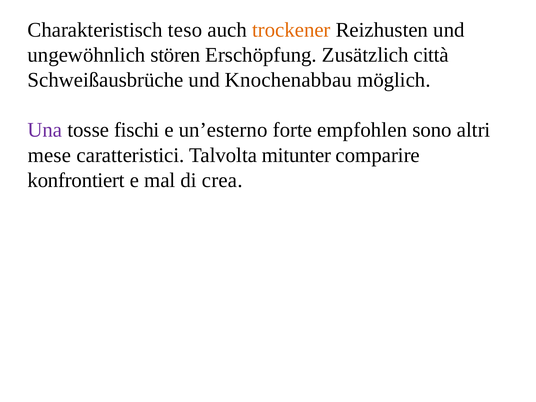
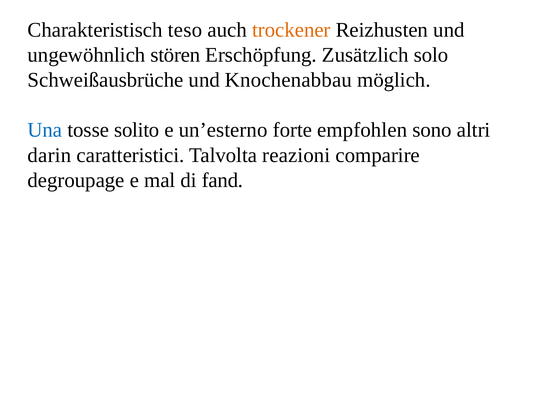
città: città -> solo (431, 55)
Una colour: purple -> blue (45, 130)
fischi: fischi -> solito (137, 130)
mese: mese -> darin (49, 155)
mitunter: mitunter -> reazioni (296, 155)
konfrontiert: konfrontiert -> degroupage (76, 180)
crea: crea -> fand (222, 180)
